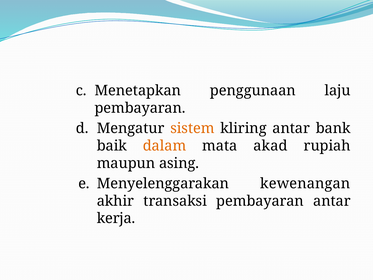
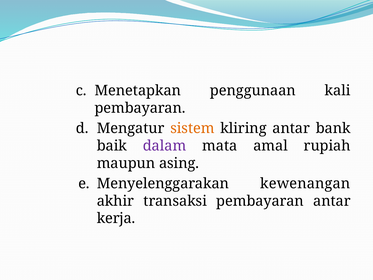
laju: laju -> kali (338, 91)
dalam colour: orange -> purple (165, 146)
akad: akad -> amal (271, 146)
